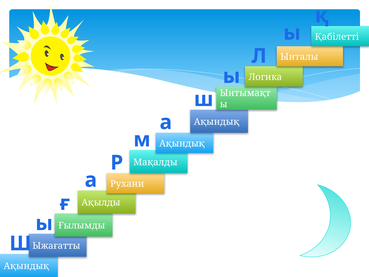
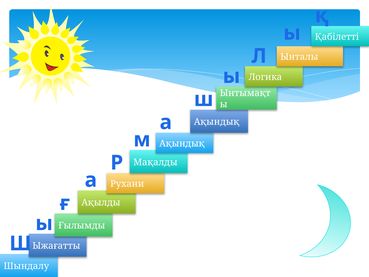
Ақындық: Ақындық -> Шындалу (26, 266)
